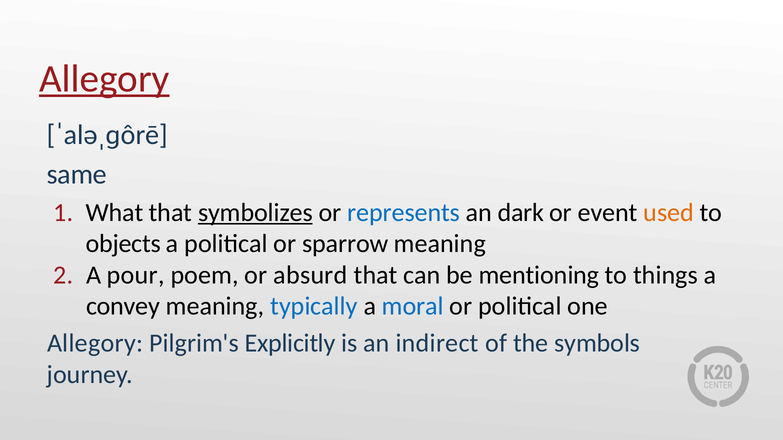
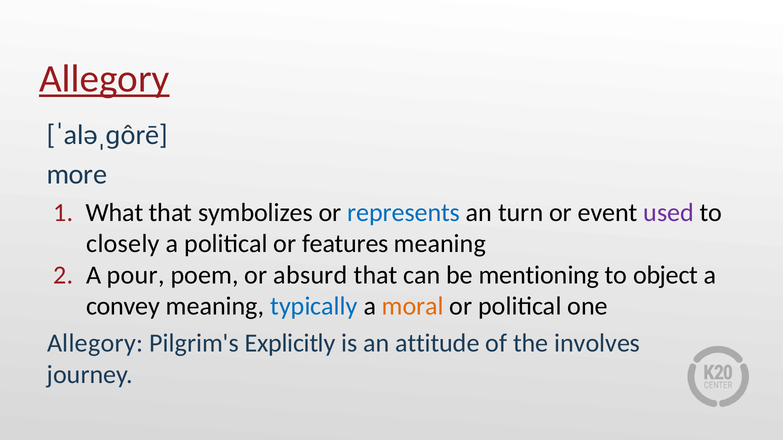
same: same -> more (77, 175)
symbolizes underline: present -> none (255, 213)
dark: dark -> turn (521, 213)
used colour: orange -> purple (669, 213)
objects: objects -> closely (123, 244)
sparrow: sparrow -> features (345, 244)
things: things -> object (666, 275)
moral colour: blue -> orange (413, 307)
indirect: indirect -> attitude (437, 344)
symbols: symbols -> involves (597, 344)
